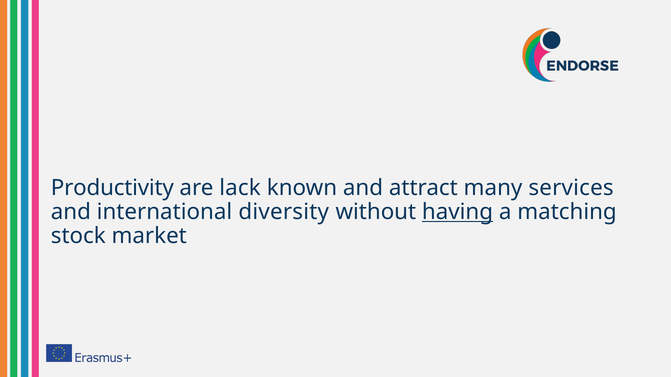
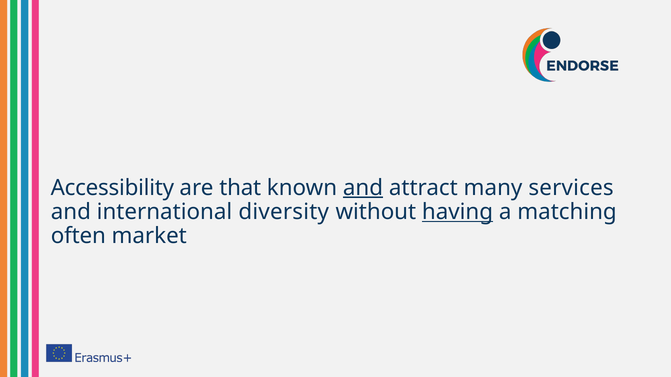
Productivity: Productivity -> Accessibility (112, 188)
lack: lack -> that (240, 188)
and underline: none -> present (363, 188)
stock: stock -> often (78, 236)
